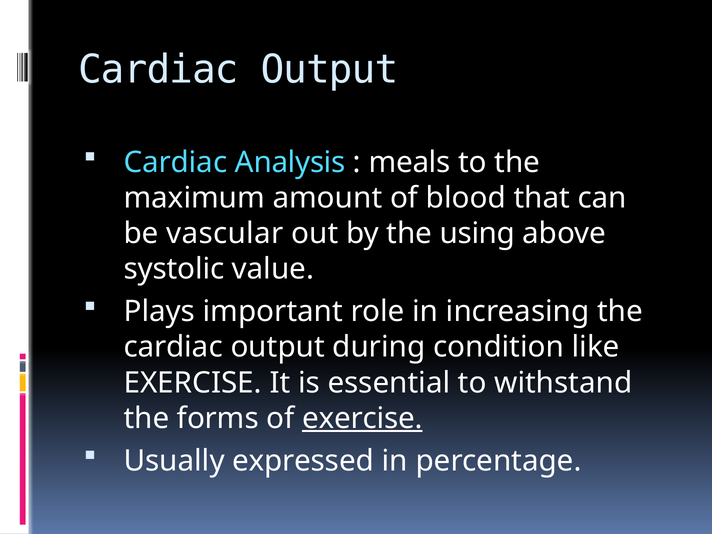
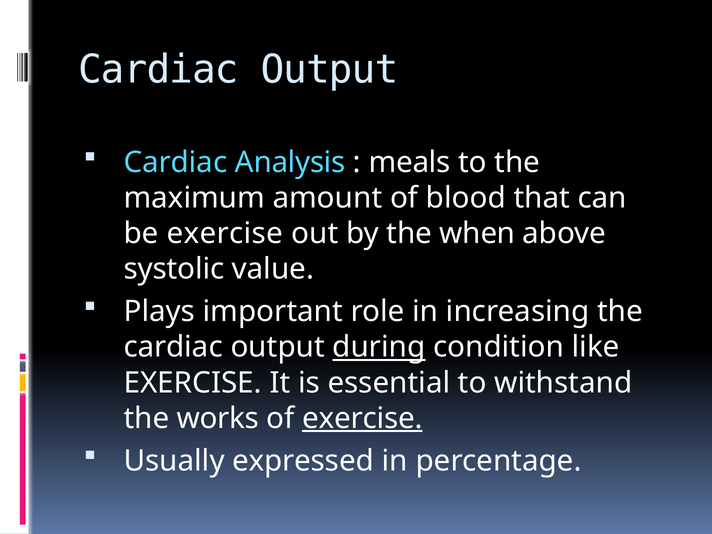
be vascular: vascular -> exercise (225, 233)
using: using -> when (477, 233)
during underline: none -> present (379, 347)
forms: forms -> works (218, 418)
